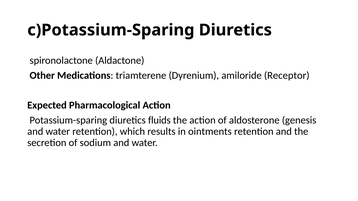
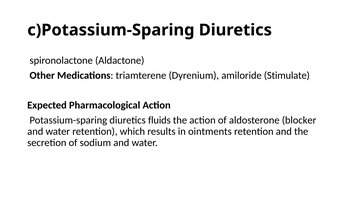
Receptor: Receptor -> Stimulate (287, 75)
genesis: genesis -> blocker (299, 120)
